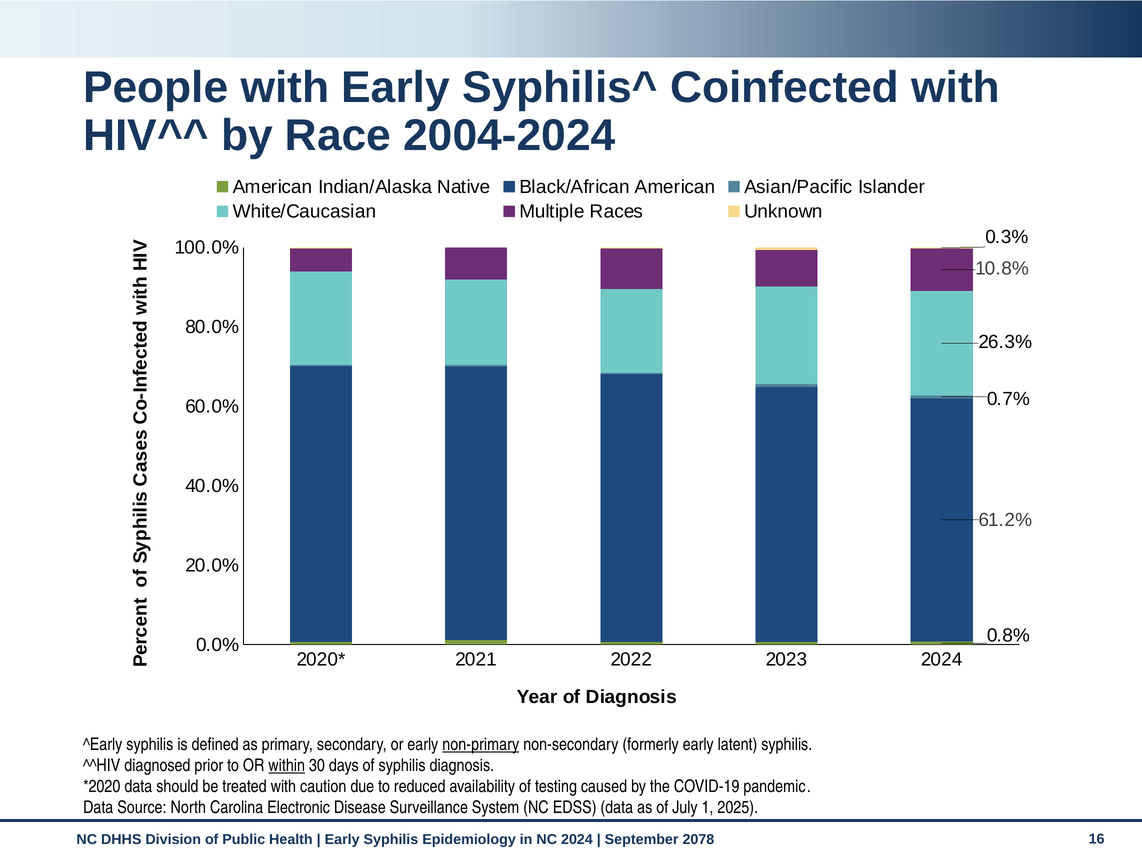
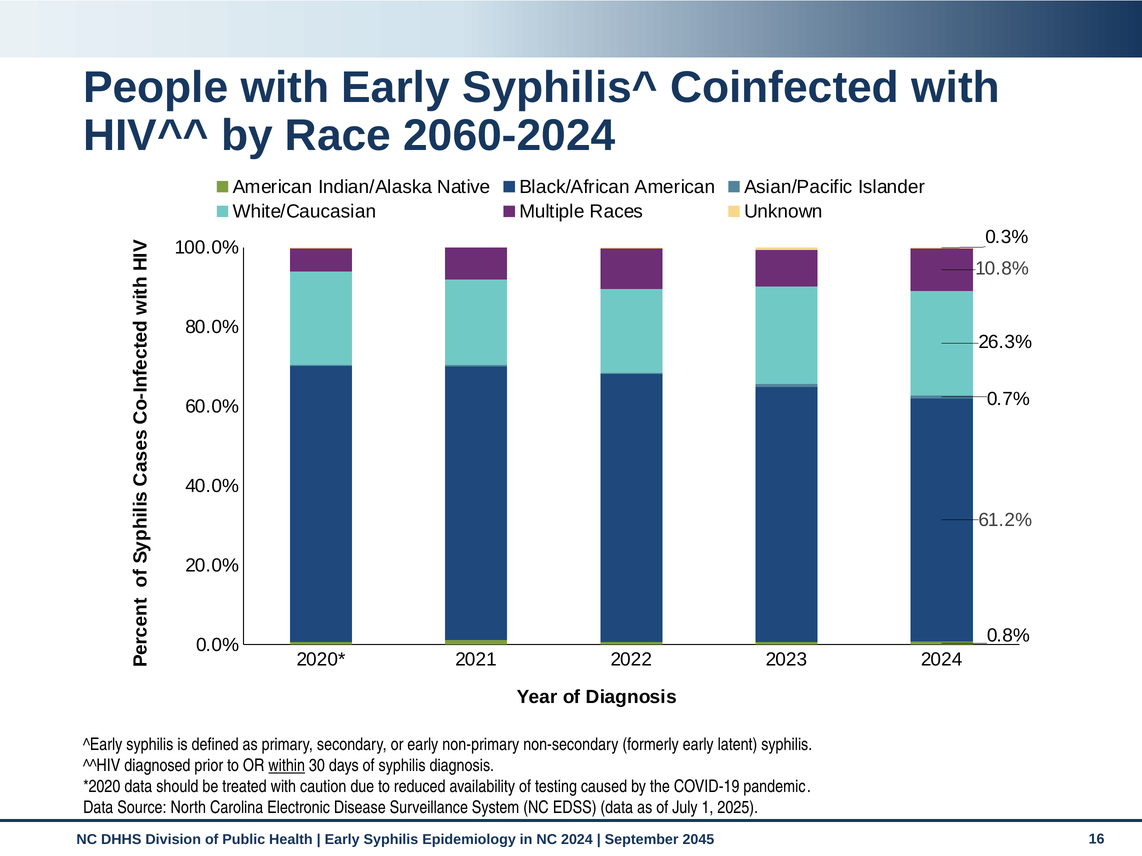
2004-2024: 2004-2024 -> 2060-2024 (509, 136)
non-primary underline: present -> none (481, 745)
2078: 2078 -> 2045 (698, 840)
